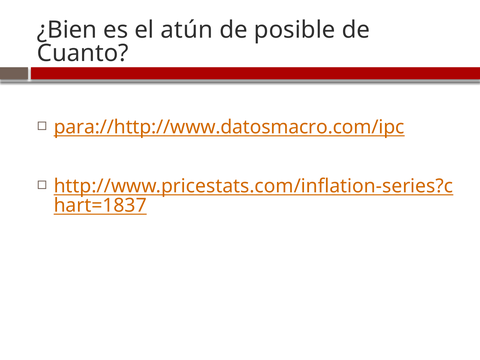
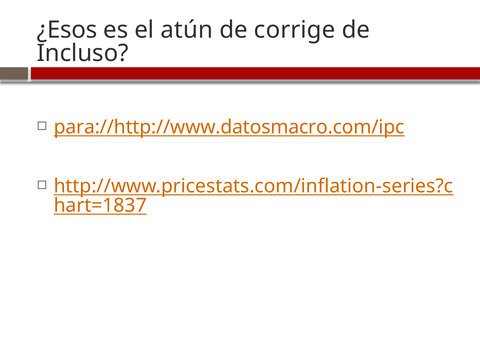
¿Bien: ¿Bien -> ¿Esos (67, 30)
posible: posible -> corrige (295, 30)
Cuanto: Cuanto -> Incluso (83, 53)
